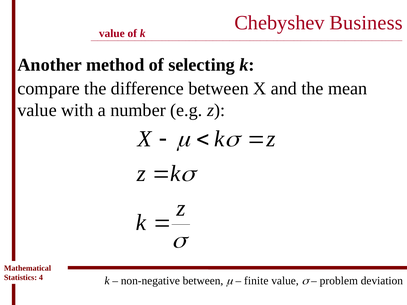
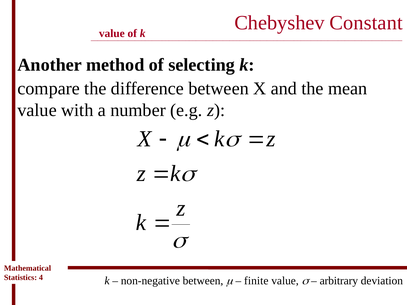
Business: Business -> Constant (366, 23)
problem: problem -> arbitrary (339, 281)
